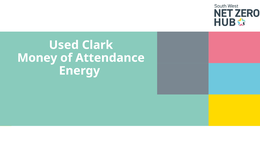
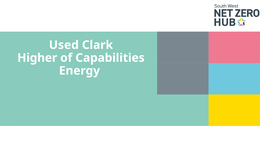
Money: Money -> Higher (37, 58)
Attendance: Attendance -> Capabilities (110, 58)
